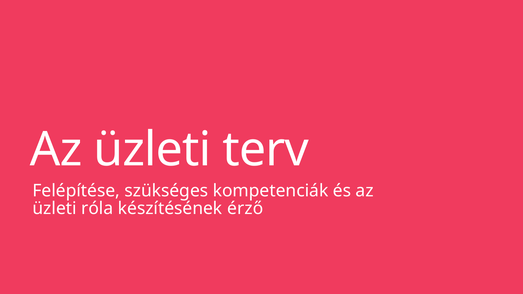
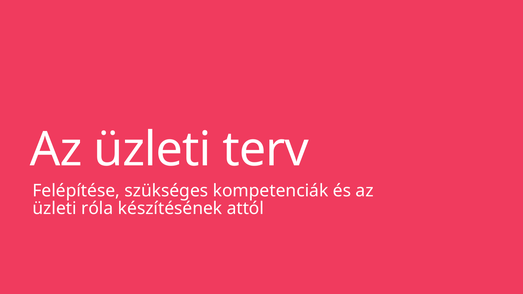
érző: érző -> attól (245, 209)
